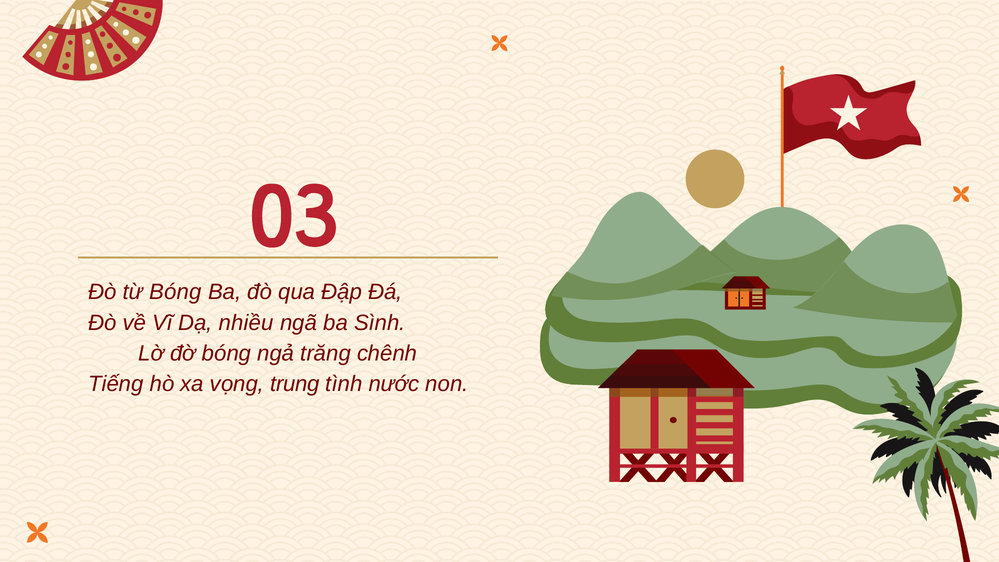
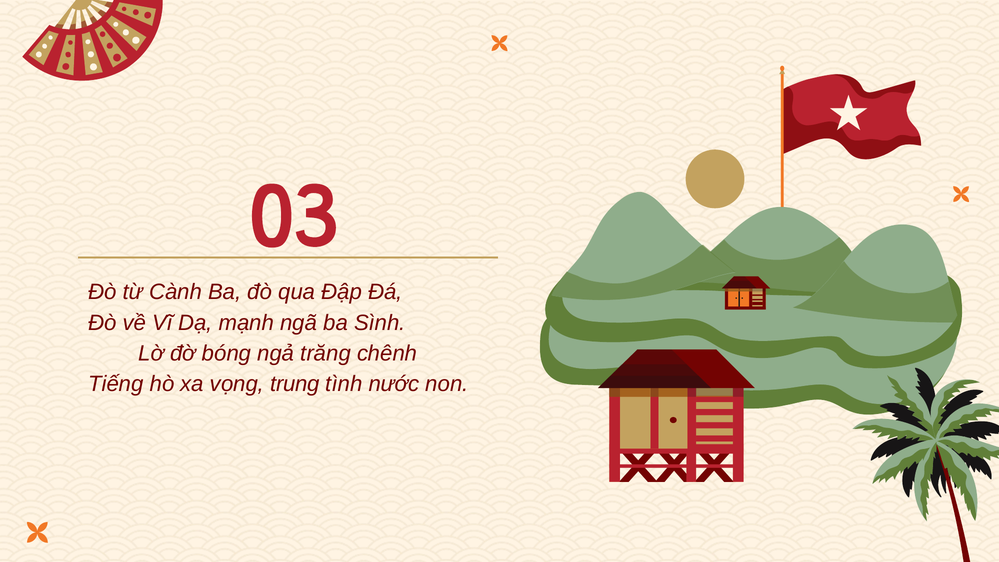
từ Bóng: Bóng -> Cành (176, 292)
nhiều: nhiều -> mạnh (246, 323)
